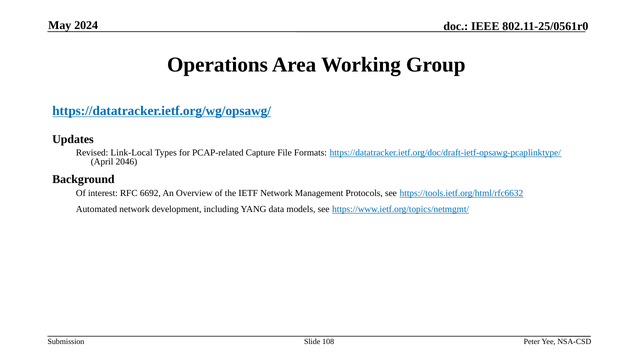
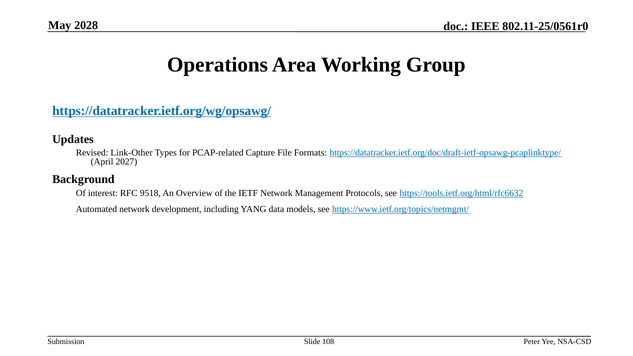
2024: 2024 -> 2028 (86, 25)
Link-Local: Link-Local -> Link-Other (132, 153)
2046: 2046 -> 2027 (127, 162)
6692: 6692 -> 9518 (150, 193)
